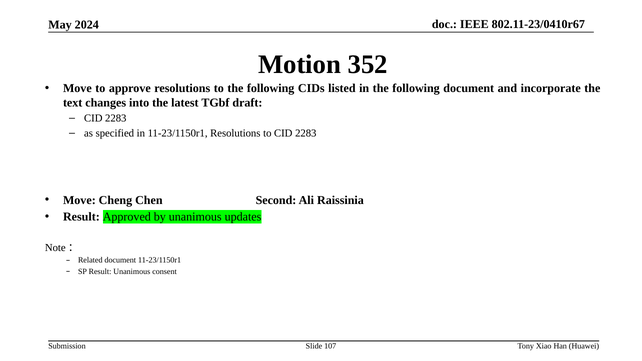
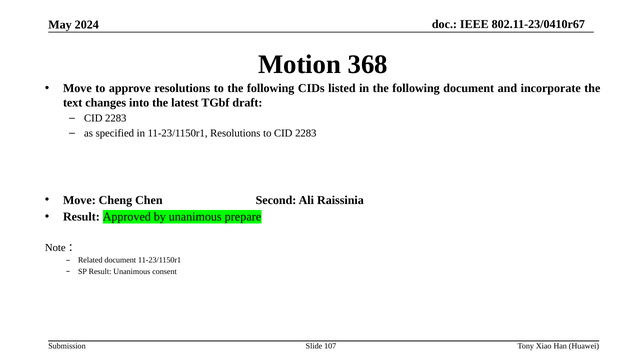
352: 352 -> 368 (368, 64)
updates: updates -> prepare (243, 217)
